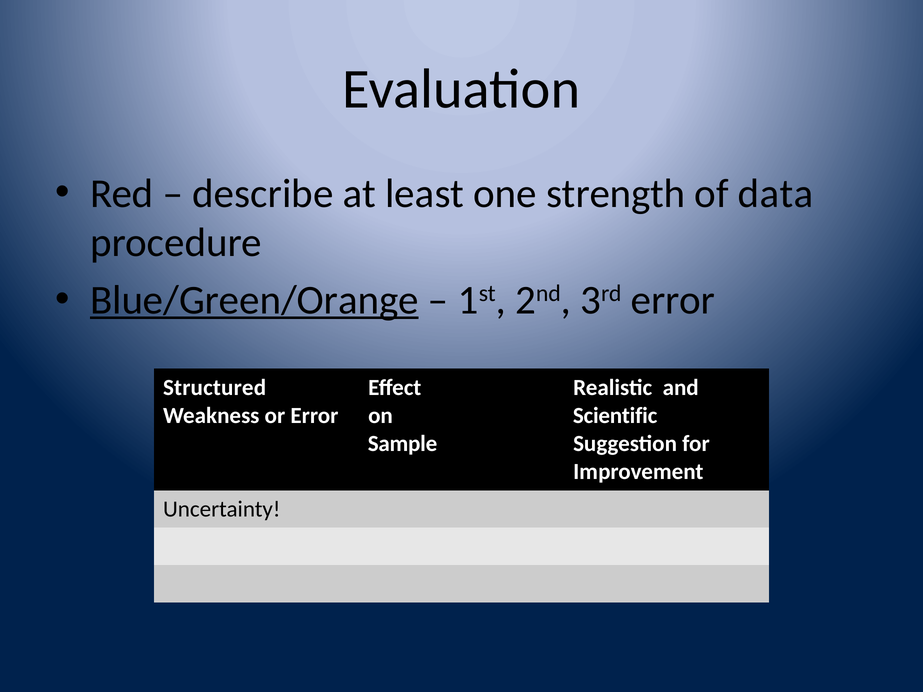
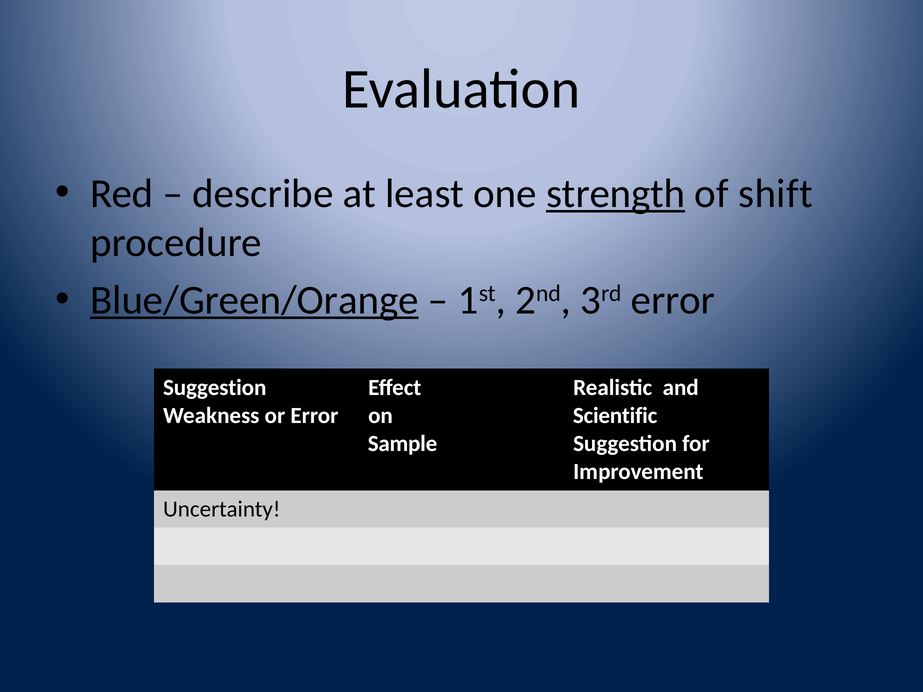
strength underline: none -> present (616, 194)
data: data -> shift (775, 194)
Structured: Structured -> Suggestion (215, 388)
